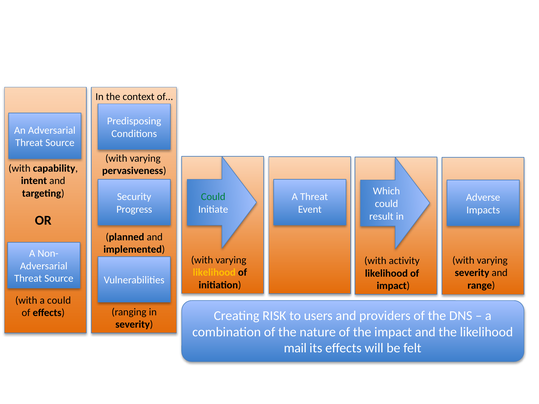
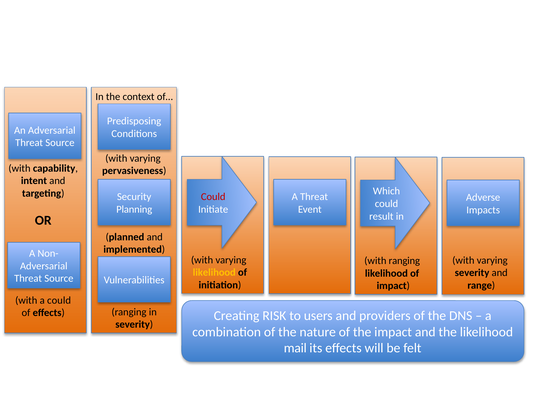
Could colour: green -> red (213, 197)
Progress: Progress -> Planning (134, 209)
with activity: activity -> ranging (404, 261)
